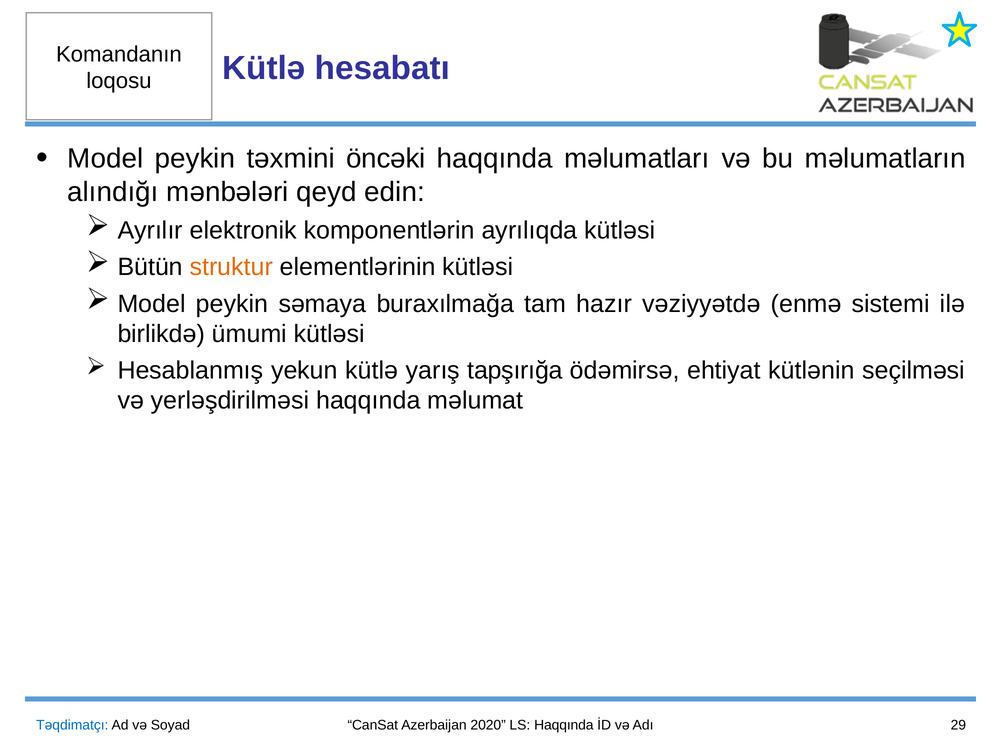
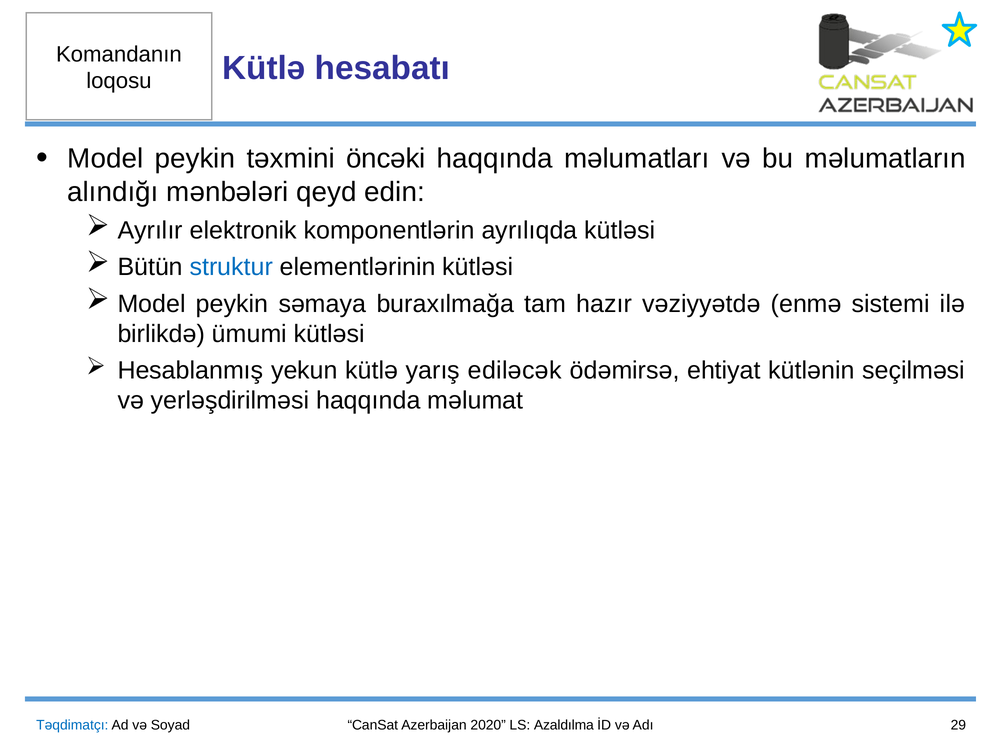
struktur colour: orange -> blue (231, 267)
tapşırığa: tapşırığa -> ediləcək (515, 370)
LS Haqqında: Haqqında -> Azaldılma (564, 725)
